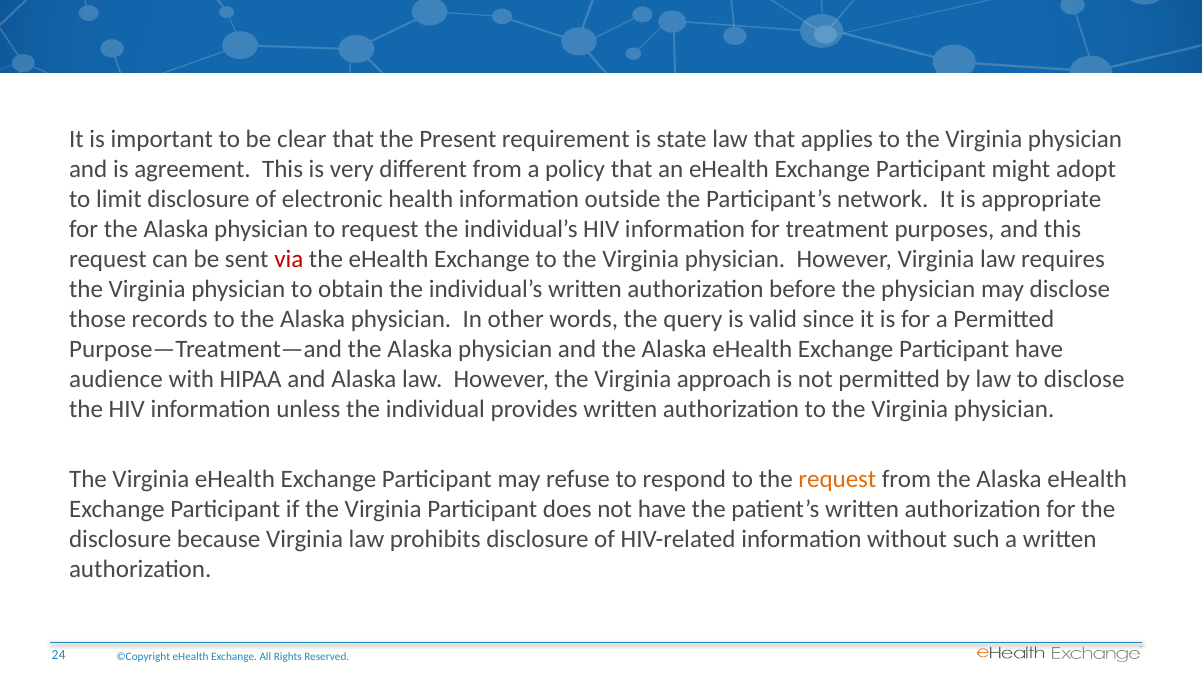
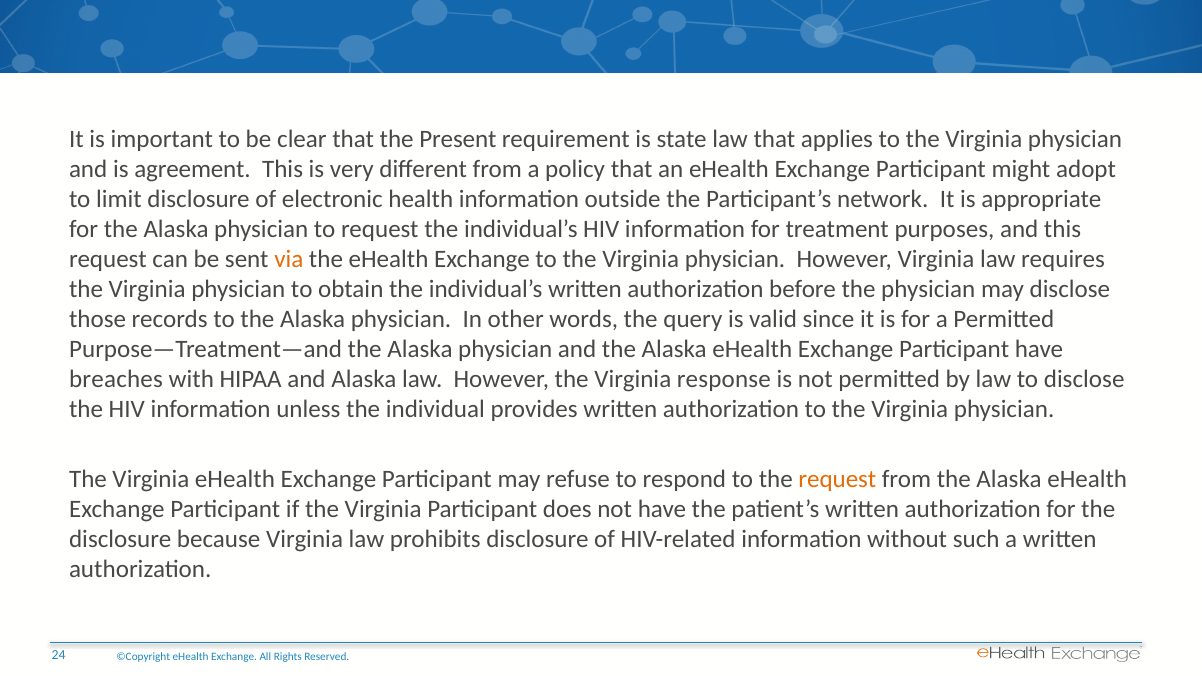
via colour: red -> orange (289, 259)
audience: audience -> breaches (116, 379)
approach: approach -> response (724, 379)
